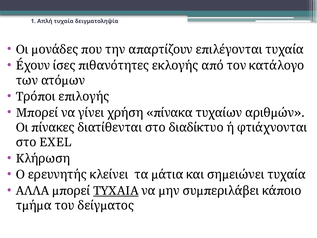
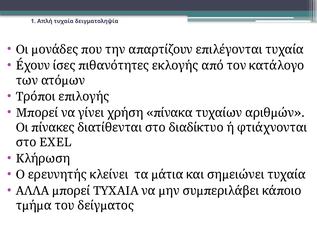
ΤΥΧΑΙΑ underline: present -> none (116, 191)
